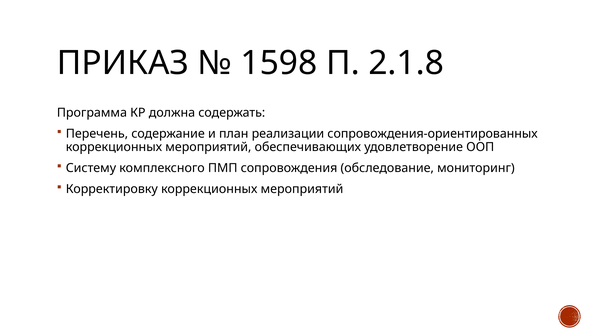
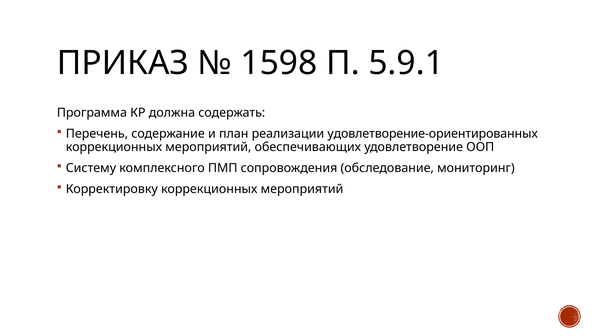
2.1.8: 2.1.8 -> 5.9.1 (406, 63)
сопровождения-ориентированных: сопровождения-ориентированных -> удовлетворение-ориентированных (433, 134)
